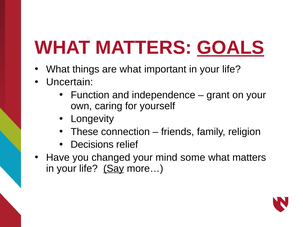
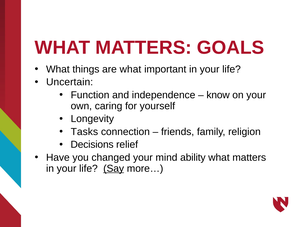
GOALS underline: present -> none (231, 48)
grant: grant -> know (218, 95)
These: These -> Tasks (84, 132)
some: some -> ability (193, 158)
